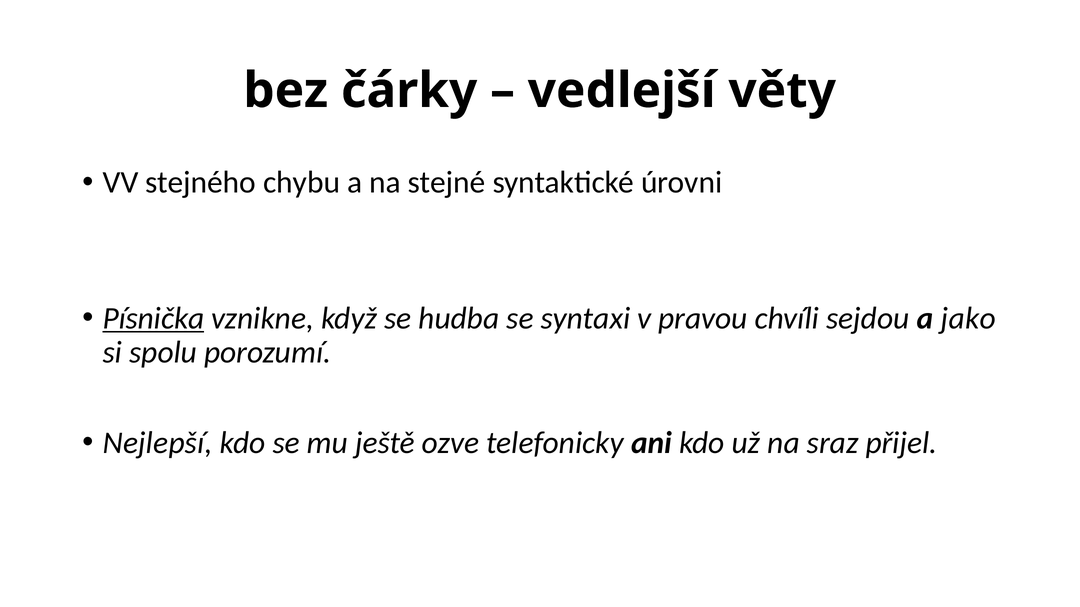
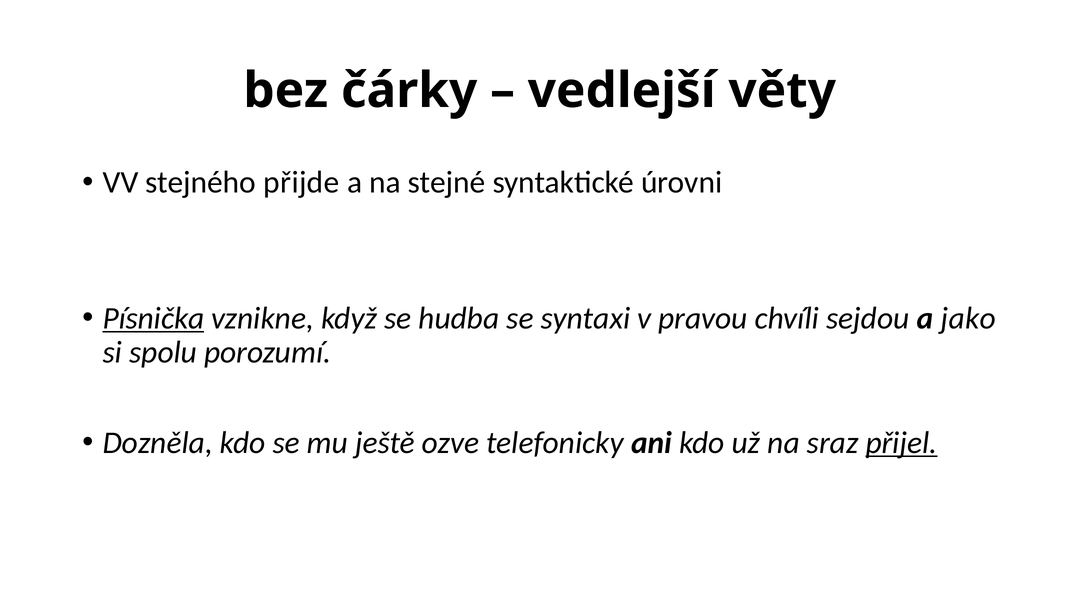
chybu: chybu -> přijde (301, 183)
Nejlepší: Nejlepší -> Dozněla (158, 443)
přijel underline: none -> present (901, 443)
